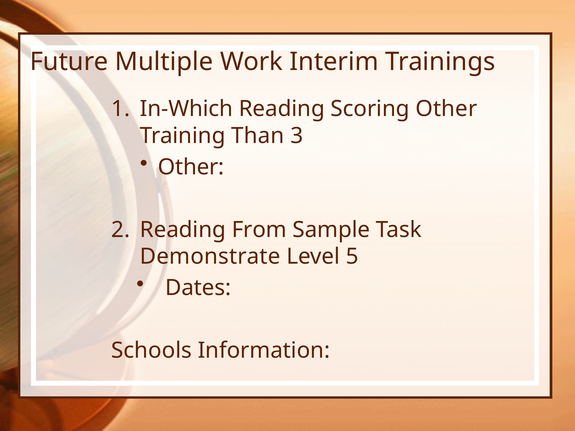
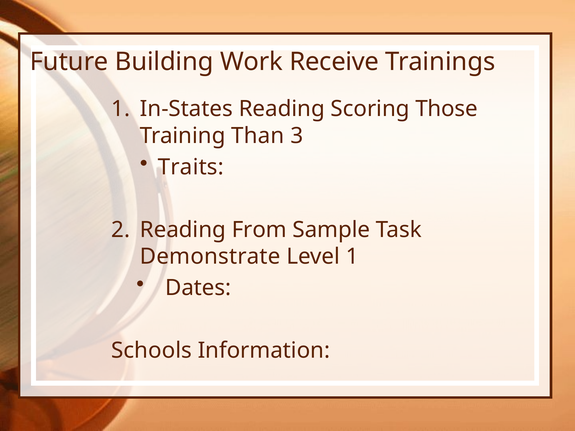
Multiple: Multiple -> Building (164, 62)
Interim: Interim -> Receive (334, 62)
In-Which: In-Which -> In-States (186, 109)
Scoring Other: Other -> Those (447, 109)
Other: Other -> Traits (191, 167)
Level 5: 5 -> 1 (352, 257)
